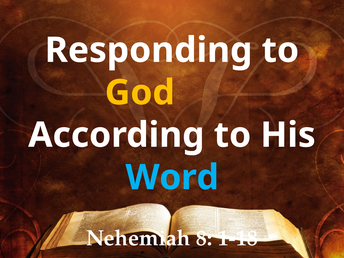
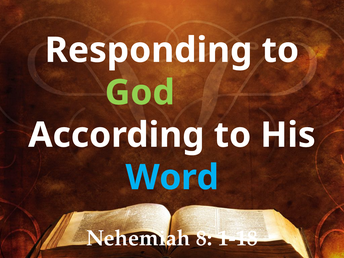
God colour: yellow -> light green (140, 93)
